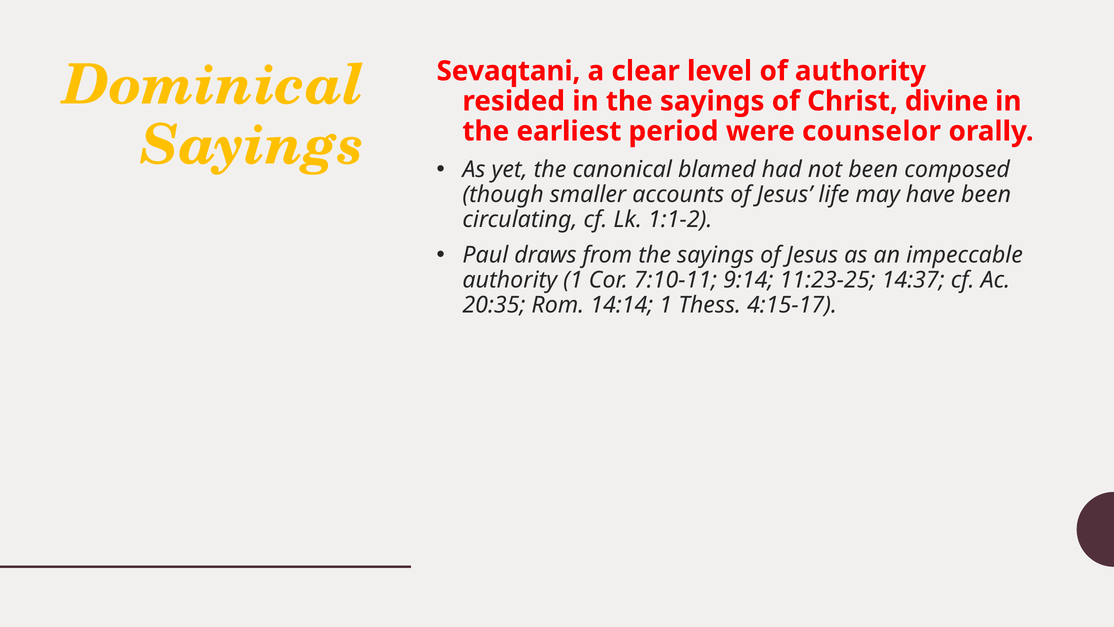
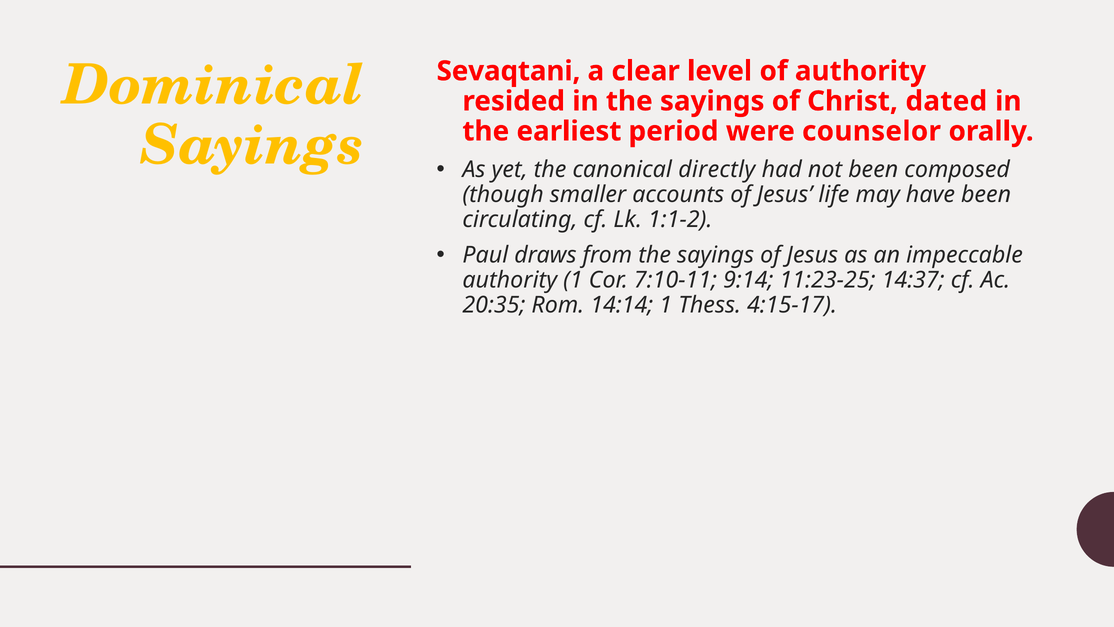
divine: divine -> dated (946, 101)
blamed: blamed -> directly (717, 169)
